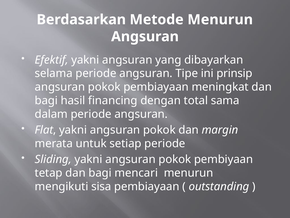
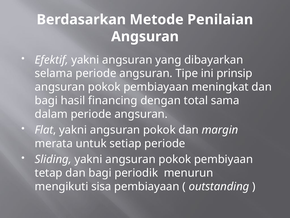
Metode Menurun: Menurun -> Penilaian (220, 20)
mencari: mencari -> periodik (136, 173)
